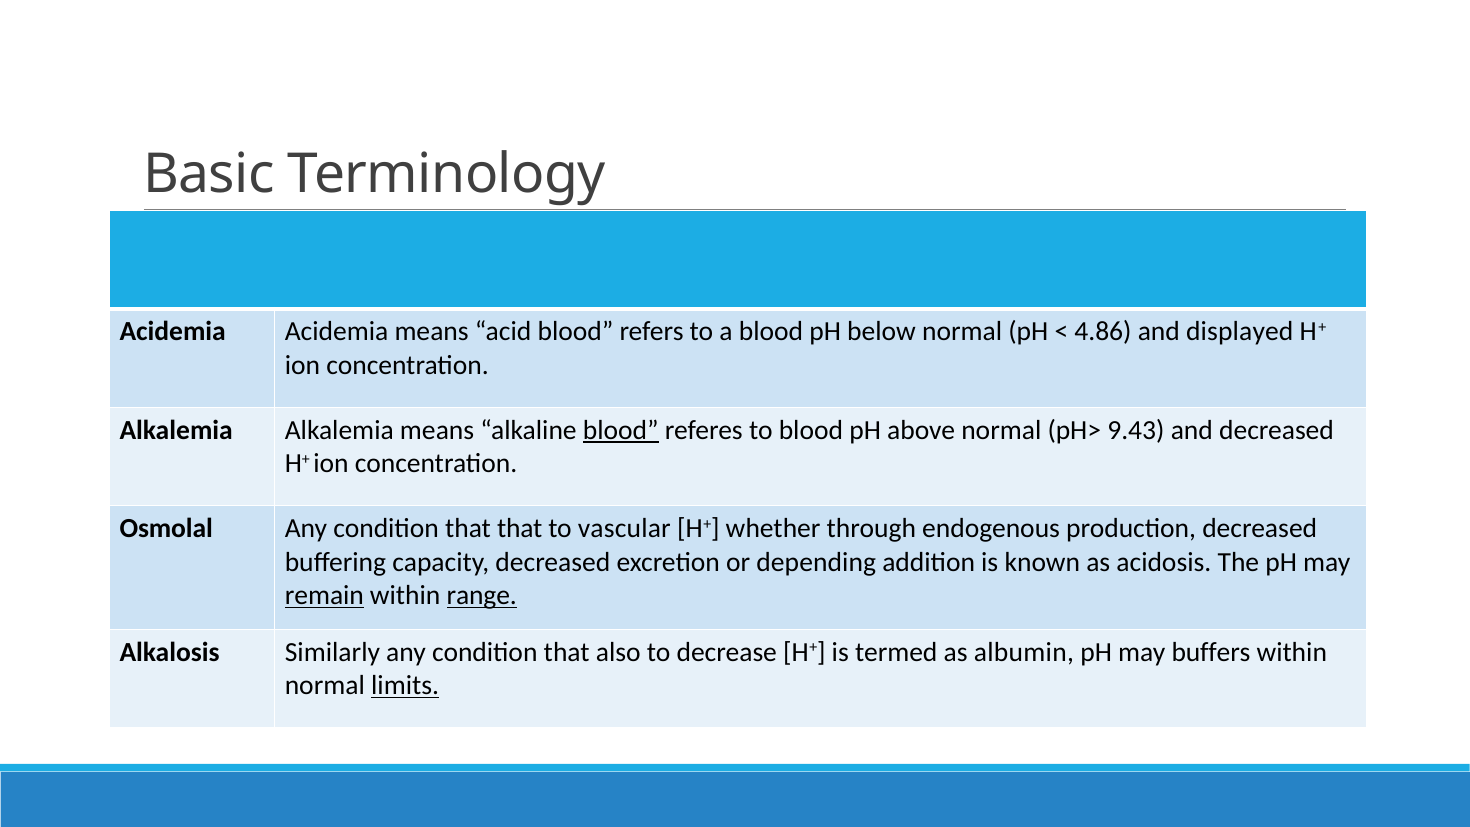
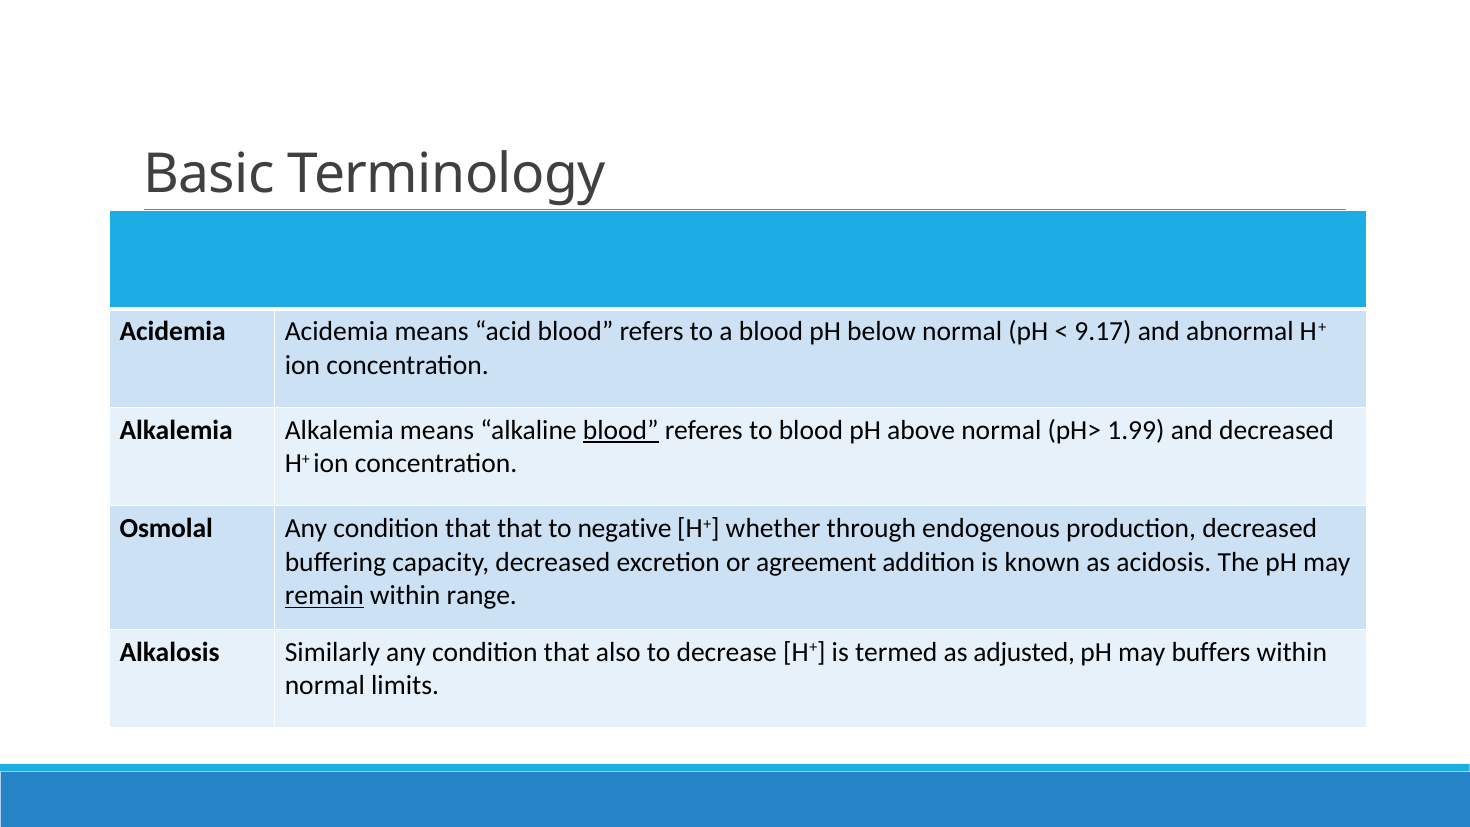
4.86: 4.86 -> 9.17 (1103, 332)
displayed: displayed -> abnormal (1240, 332)
9.43: 9.43 -> 1.99 (1136, 430)
vascular: vascular -> negative (625, 528)
depending: depending -> agreement (816, 562)
range underline: present -> none (482, 596)
albumin: albumin -> adjusted (1024, 652)
limits underline: present -> none (405, 685)
